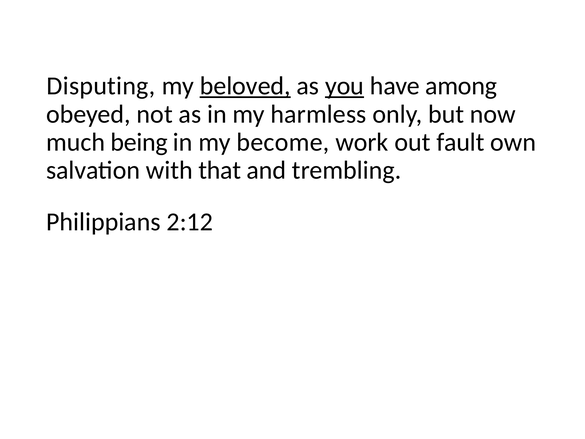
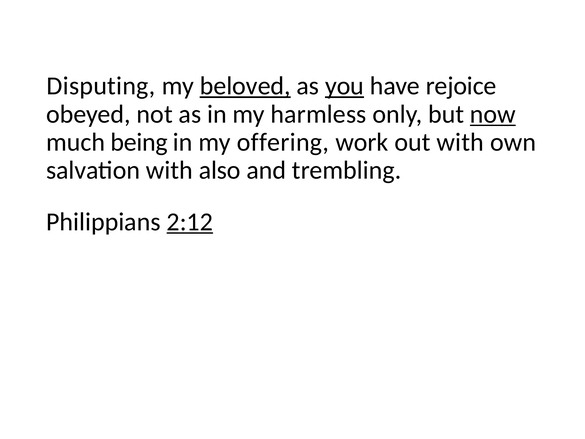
among: among -> rejoice (461, 86)
now underline: none -> present (493, 114)
become: become -> offering (283, 142)
out fault: fault -> with (460, 142)
that: that -> also (220, 170)
2:12 underline: none -> present (190, 222)
